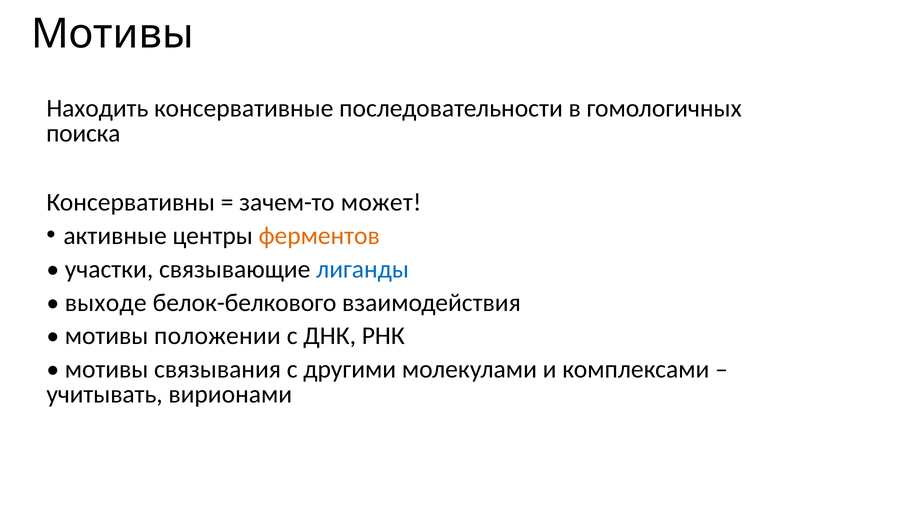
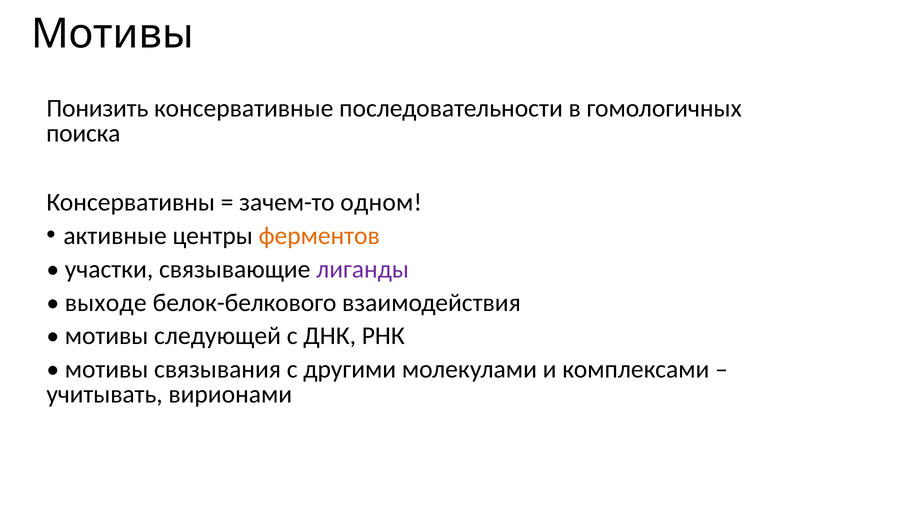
Находить: Находить -> Понизить (97, 108)
может: может -> одном (381, 203)
лиганды colour: blue -> purple (363, 269)
положении: положении -> следующей (218, 336)
